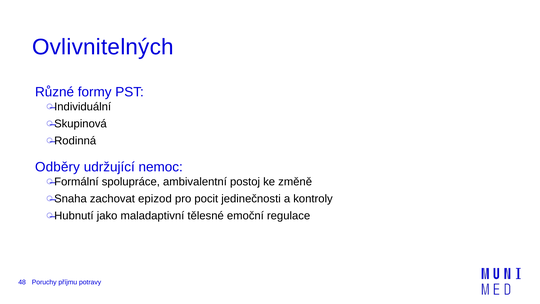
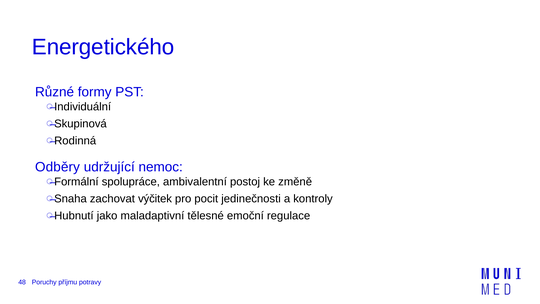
Ovlivnitelných: Ovlivnitelných -> Energetického (103, 47)
epizod: epizod -> výčitek (155, 199)
